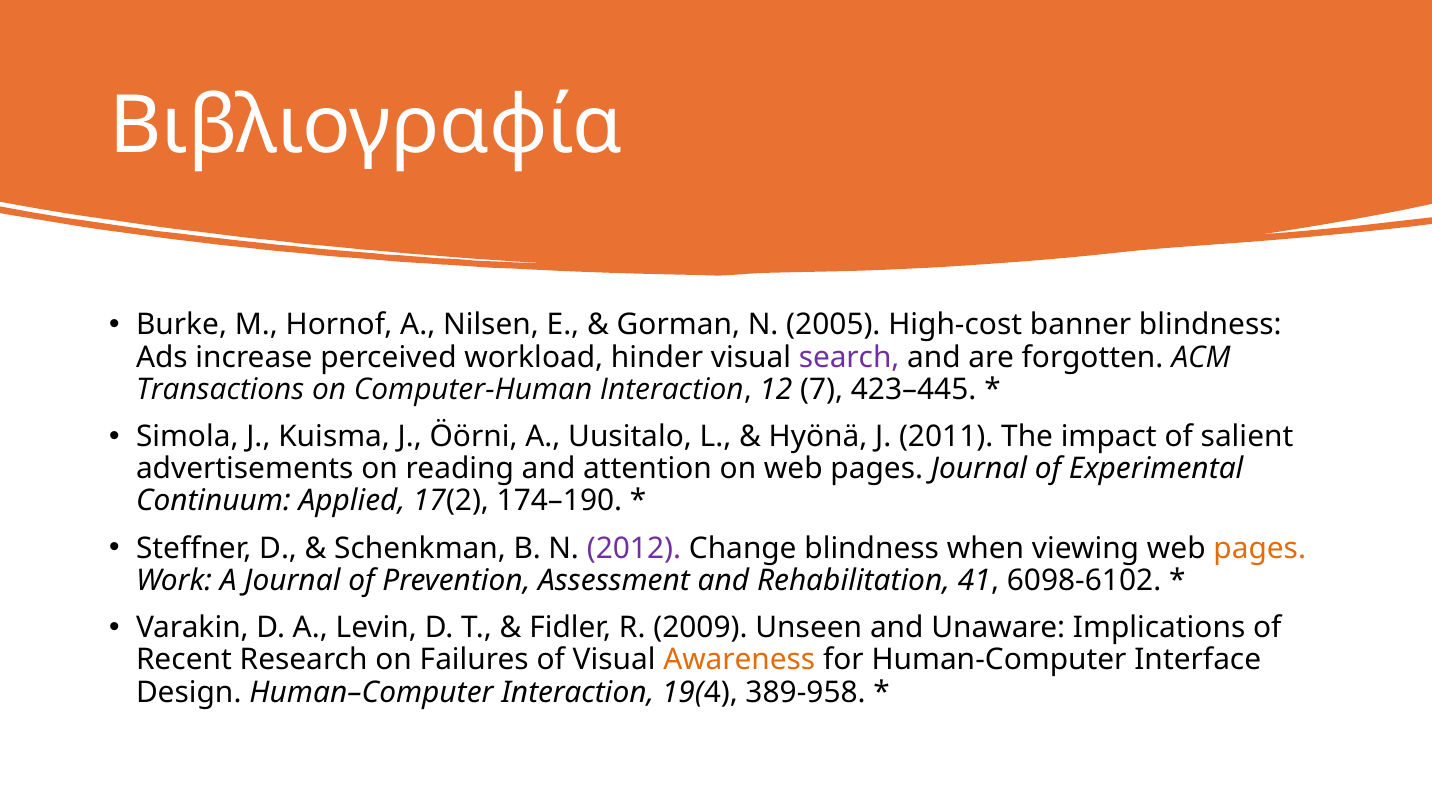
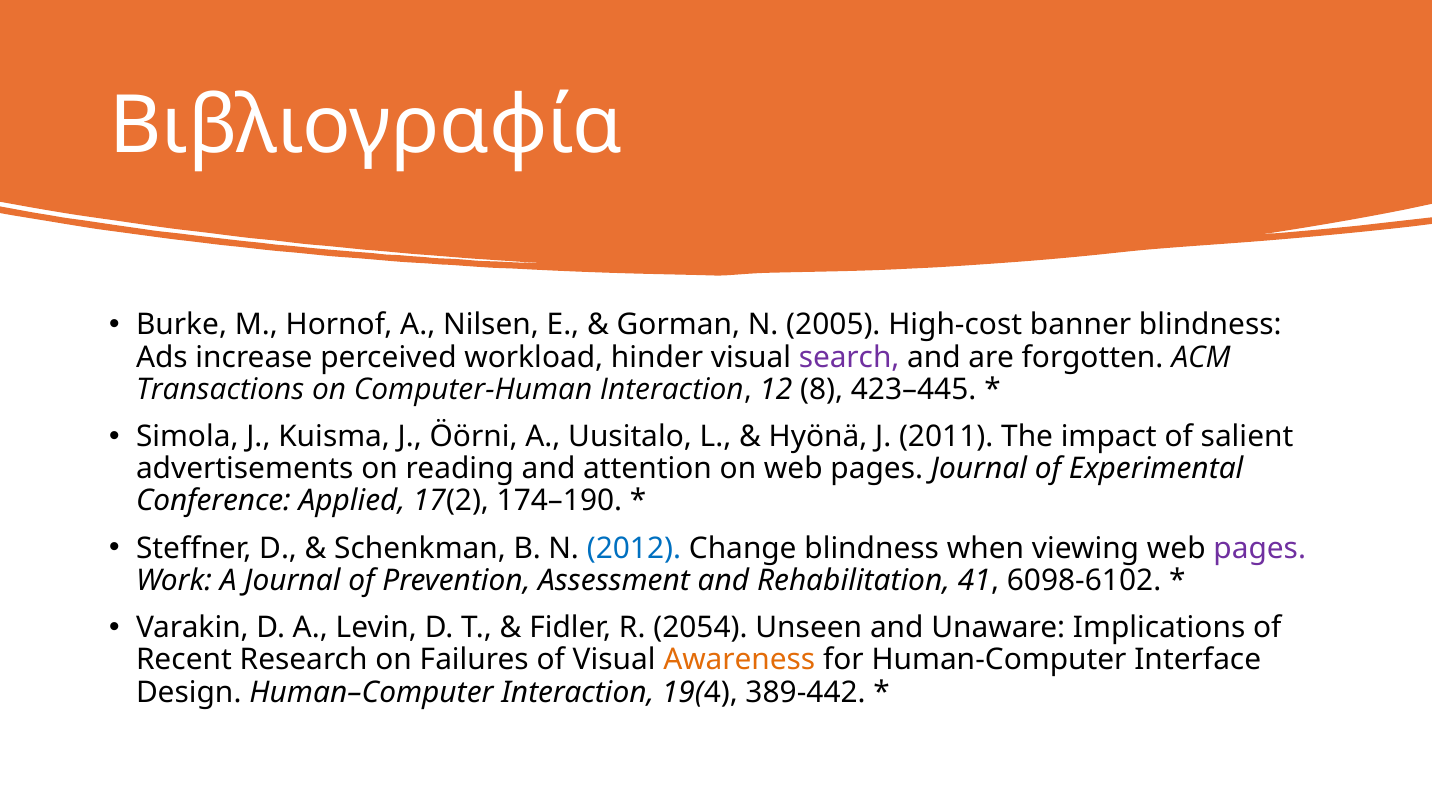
7: 7 -> 8 (822, 390)
Continuum: Continuum -> Conference (213, 501)
2012 colour: purple -> blue (634, 549)
pages colour: orange -> purple (1260, 549)
2009: 2009 -> 2054 (700, 628)
389-958: 389-958 -> 389-442 (806, 693)
